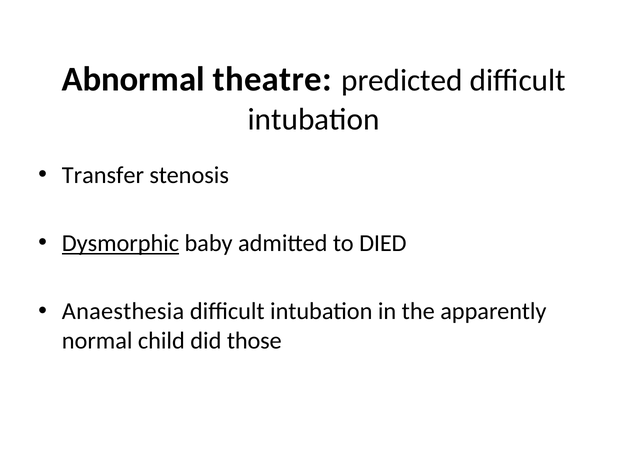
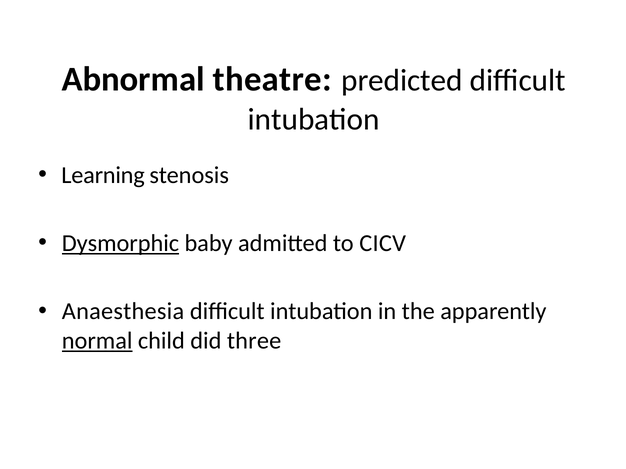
Transfer: Transfer -> Learning (103, 175)
DIED: DIED -> CICV (383, 244)
normal underline: none -> present (97, 341)
those: those -> three (254, 341)
